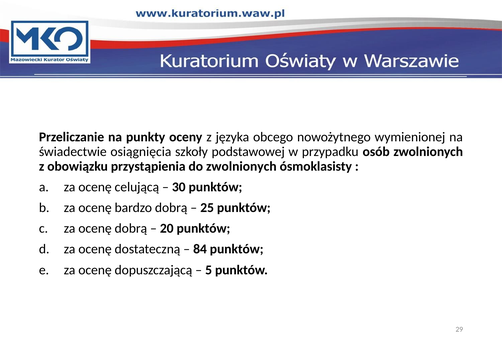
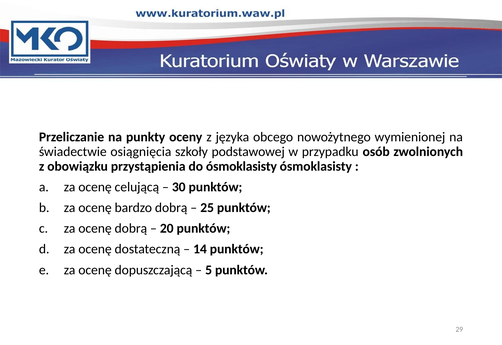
do zwolnionych: zwolnionych -> ósmoklasisty (241, 166)
84: 84 -> 14 (200, 249)
